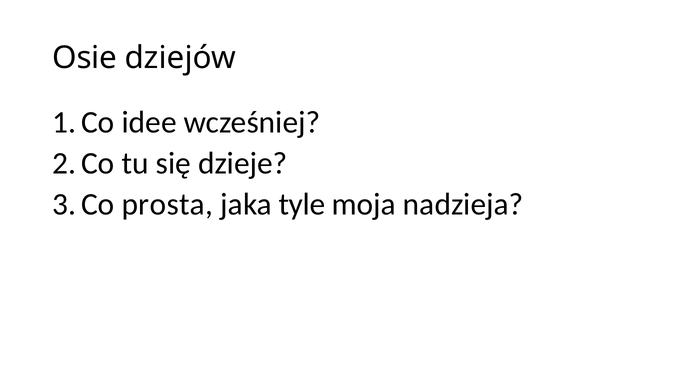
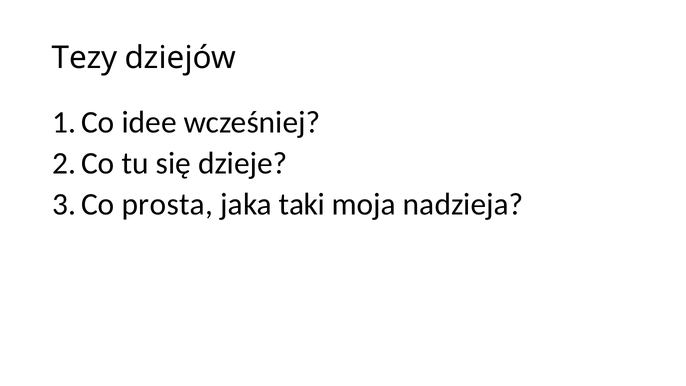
Osie: Osie -> Tezy (85, 58)
tyle: tyle -> taki (302, 204)
